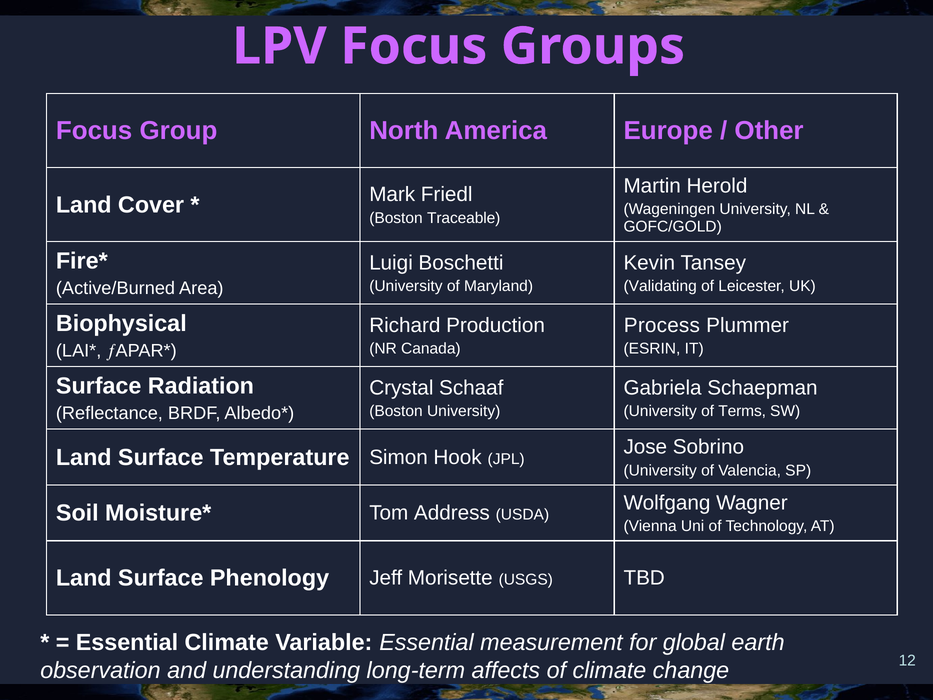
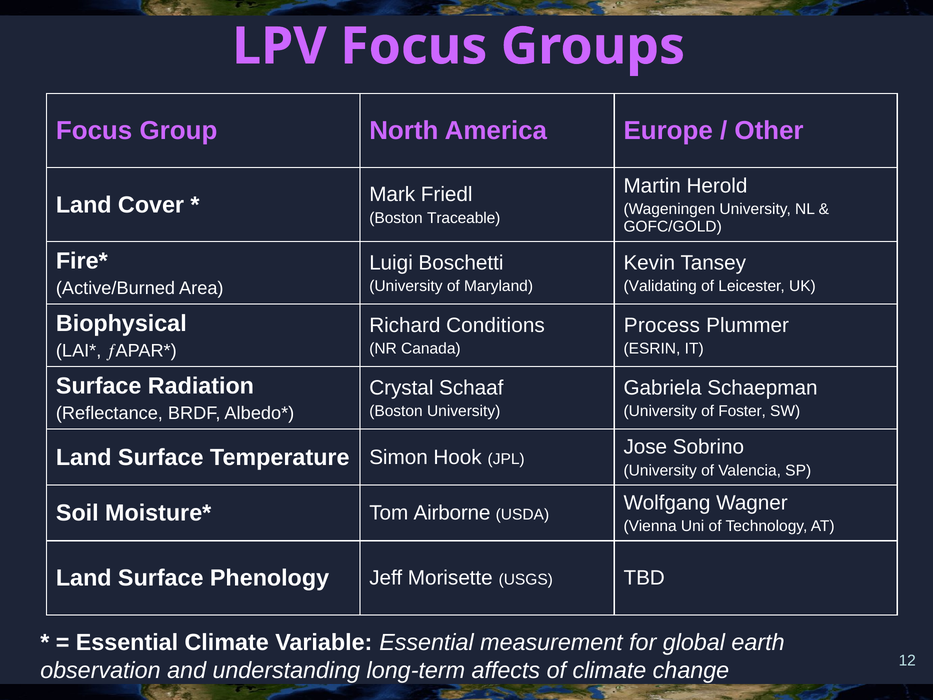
Production: Production -> Conditions (496, 325)
Terms: Terms -> Foster (742, 411)
Address: Address -> Airborne (452, 513)
